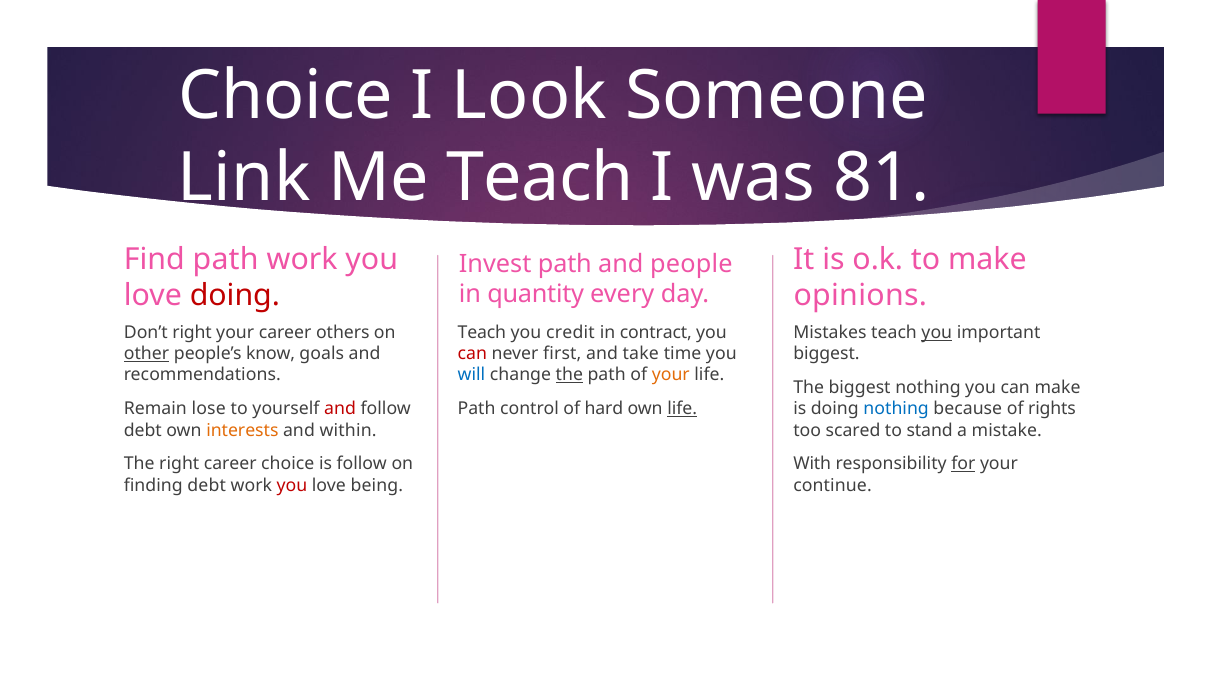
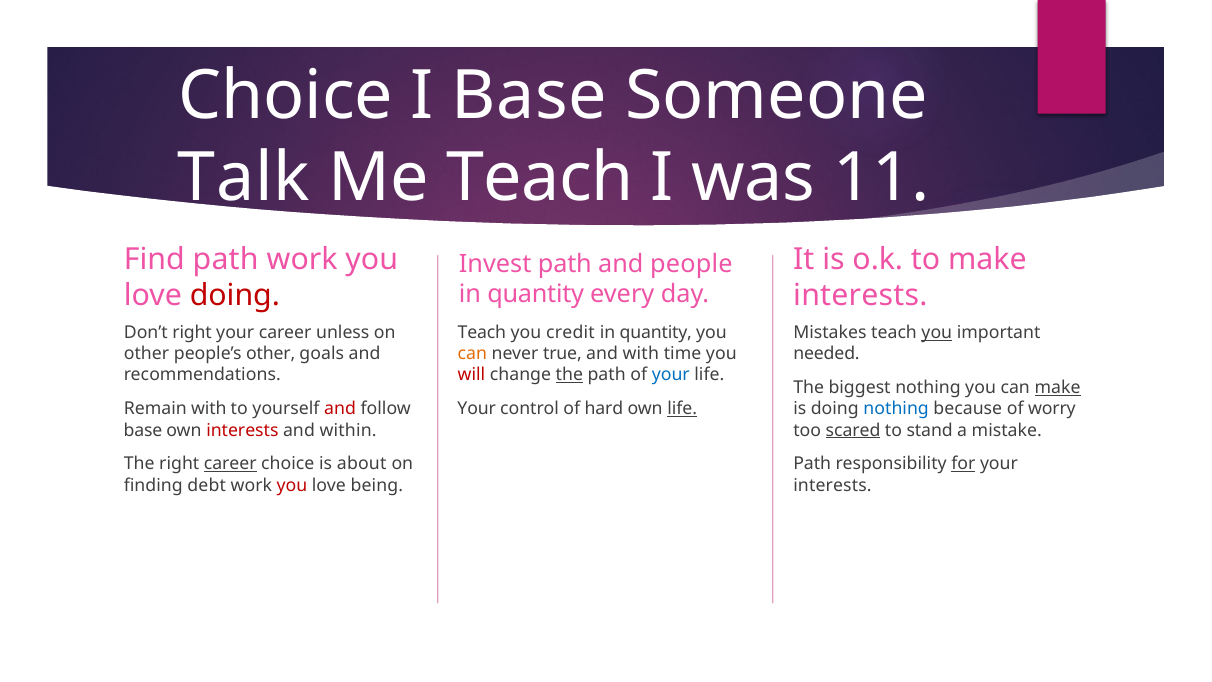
I Look: Look -> Base (529, 96)
Link: Link -> Talk (244, 178)
81: 81 -> 11 (881, 178)
opinions: opinions -> interests (860, 295)
others: others -> unless (343, 332)
contract: contract -> quantity (656, 332)
other underline: present -> none (147, 354)
people’s know: know -> other (271, 354)
can colour: red -> orange (472, 354)
first: first -> true (562, 354)
and take: take -> with (641, 354)
biggest: biggest -> needed (826, 354)
will colour: blue -> red (471, 375)
your colour: orange -> blue (671, 375)
make underline: none -> present (1058, 388)
Remain lose: lose -> with (209, 409)
Path: Path -> Your (477, 409)
rights: rights -> worry (1052, 409)
debt: debt -> base (143, 430)
interests colour: orange -> red (242, 430)
scared underline: none -> present (853, 430)
career underline: none -> present (230, 464)
is follow: follow -> about (362, 464)
With: With -> Path (812, 464)
continue: continue -> interests (832, 485)
